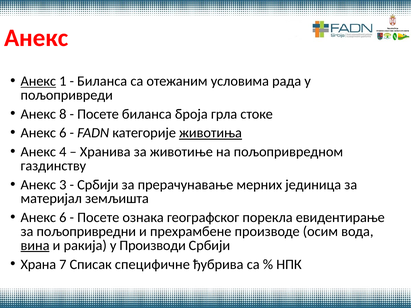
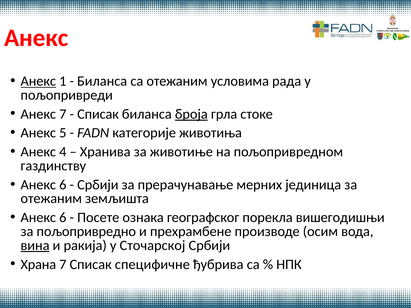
Анекс 8: 8 -> 7 (63, 114)
Посете: Посете -> Списак (98, 114)
броја underline: none -> present (191, 114)
6: 6 -> 5 (63, 133)
животиња underline: present -> none (211, 133)
3: 3 -> 6 (63, 185)
материјал: материјал -> отежаним (51, 199)
евидентирање: евидентирање -> вишегодишњи (340, 218)
пољопривредни: пољопривредни -> пољопривредно (86, 232)
Производи: Производи -> Сточарској (153, 246)
